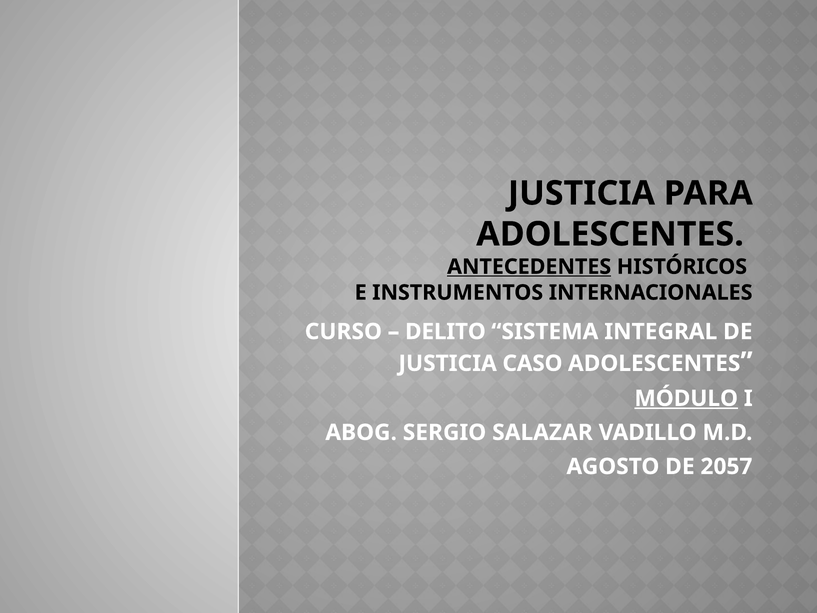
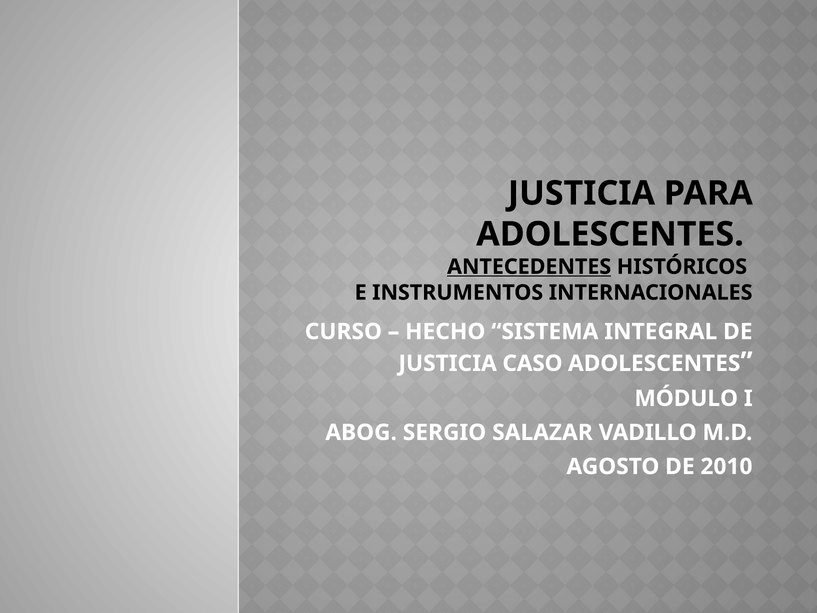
DELITO: DELITO -> HECHO (445, 331)
MÓDULO underline: present -> none (686, 398)
2057: 2057 -> 2010 (726, 466)
